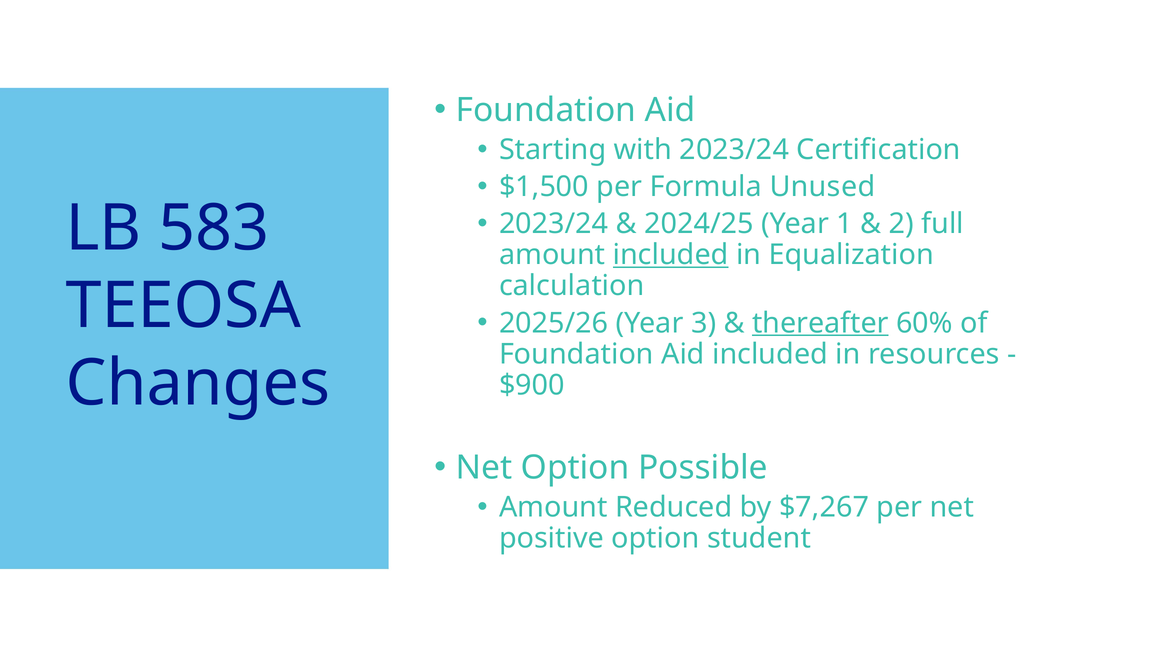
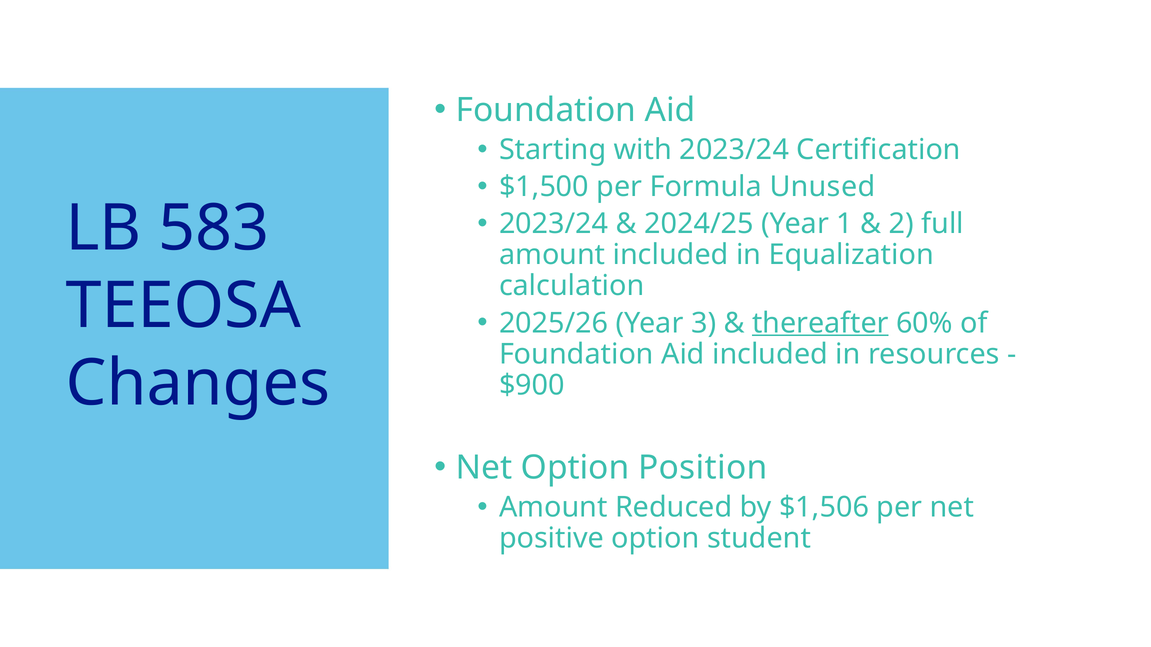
included underline: present -> none (671, 255)
Possible: Possible -> Position (703, 468)
$7,267: $7,267 -> $1,506 (824, 508)
